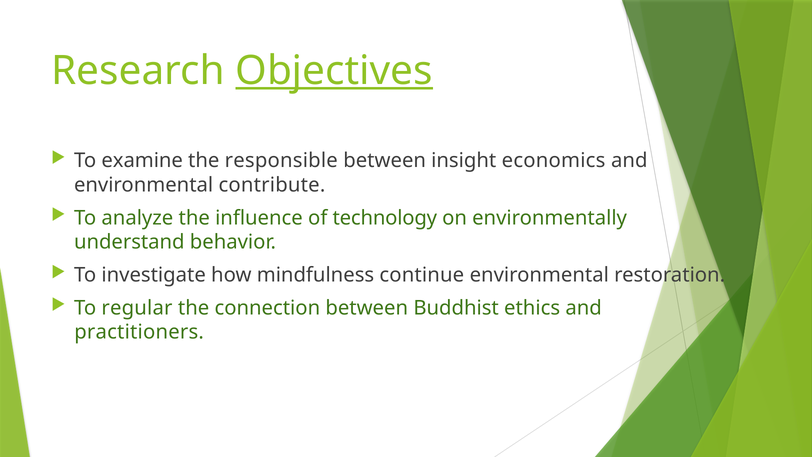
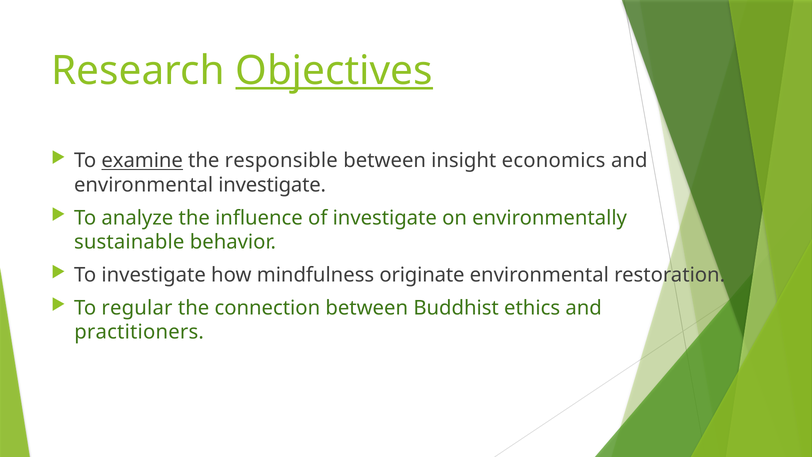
examine underline: none -> present (142, 161)
environmental contribute: contribute -> investigate (272, 185)
of technology: technology -> investigate (385, 218)
understand: understand -> sustainable (129, 242)
continue: continue -> originate (422, 275)
